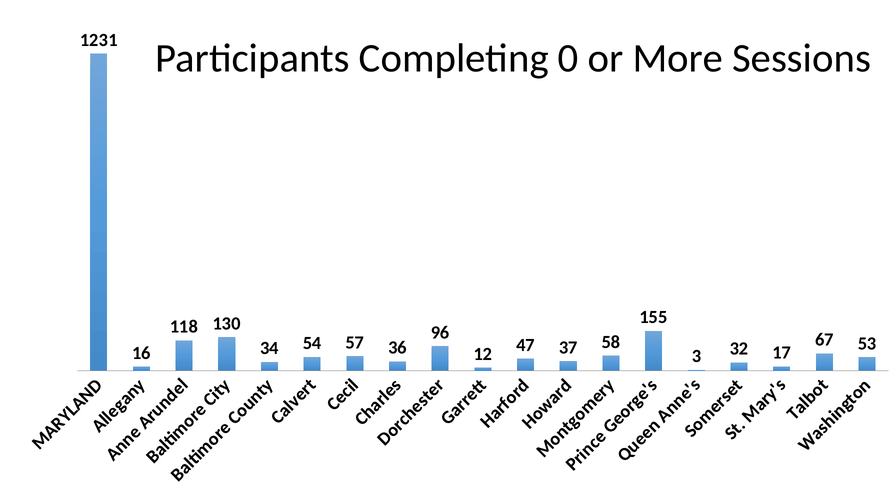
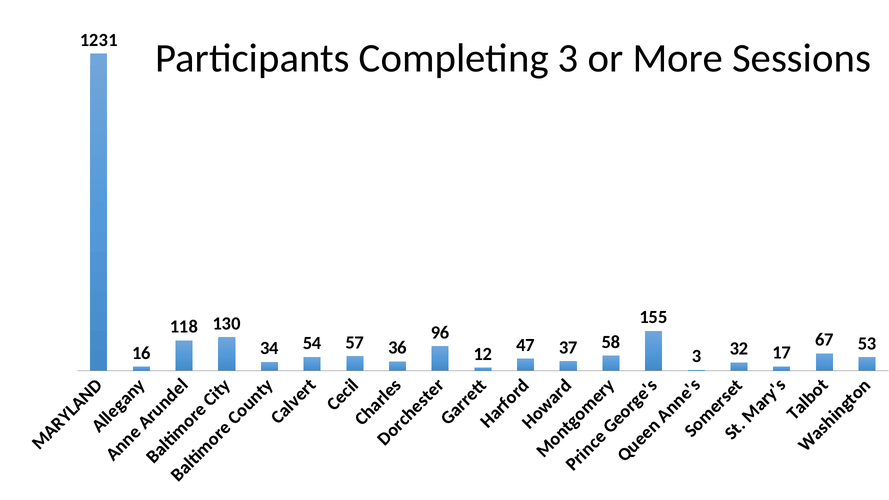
Completing 0: 0 -> 3 (568, 58)
